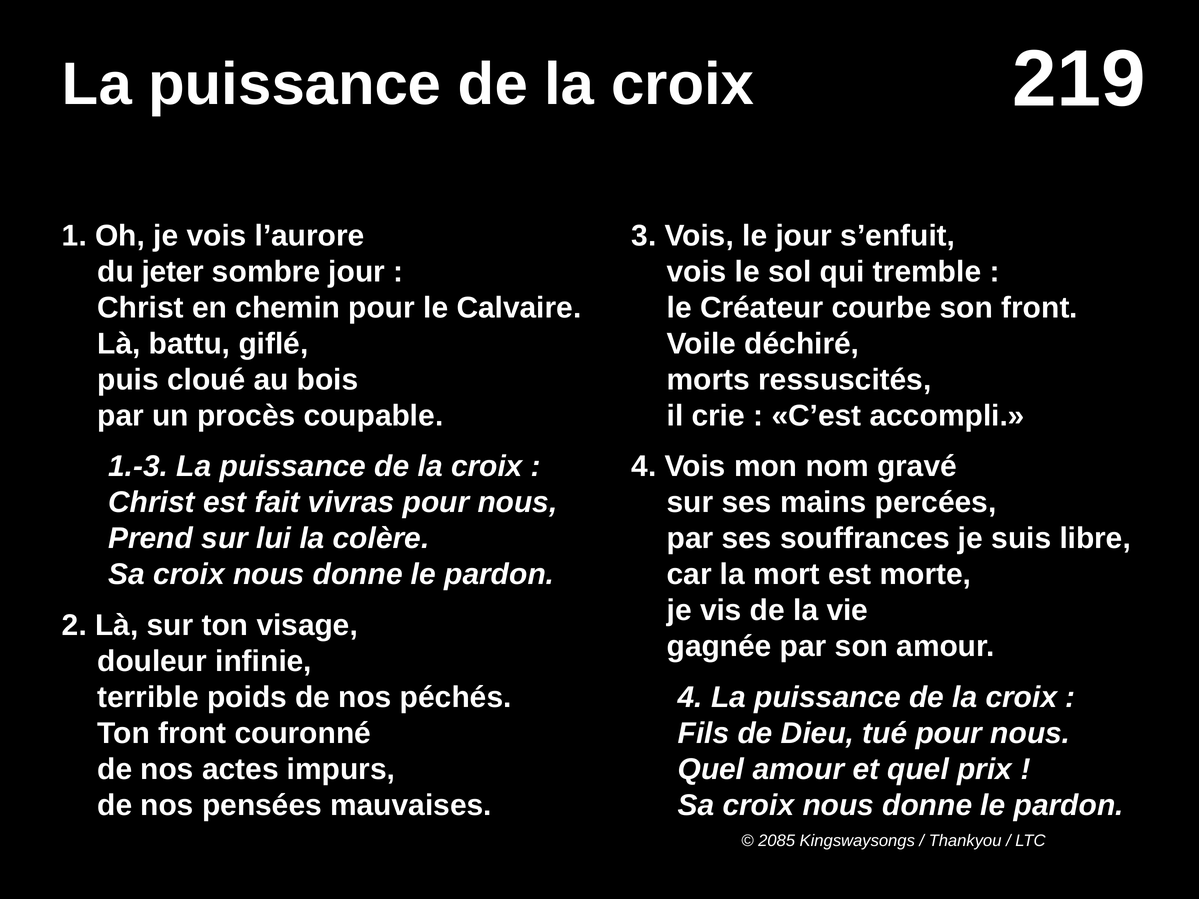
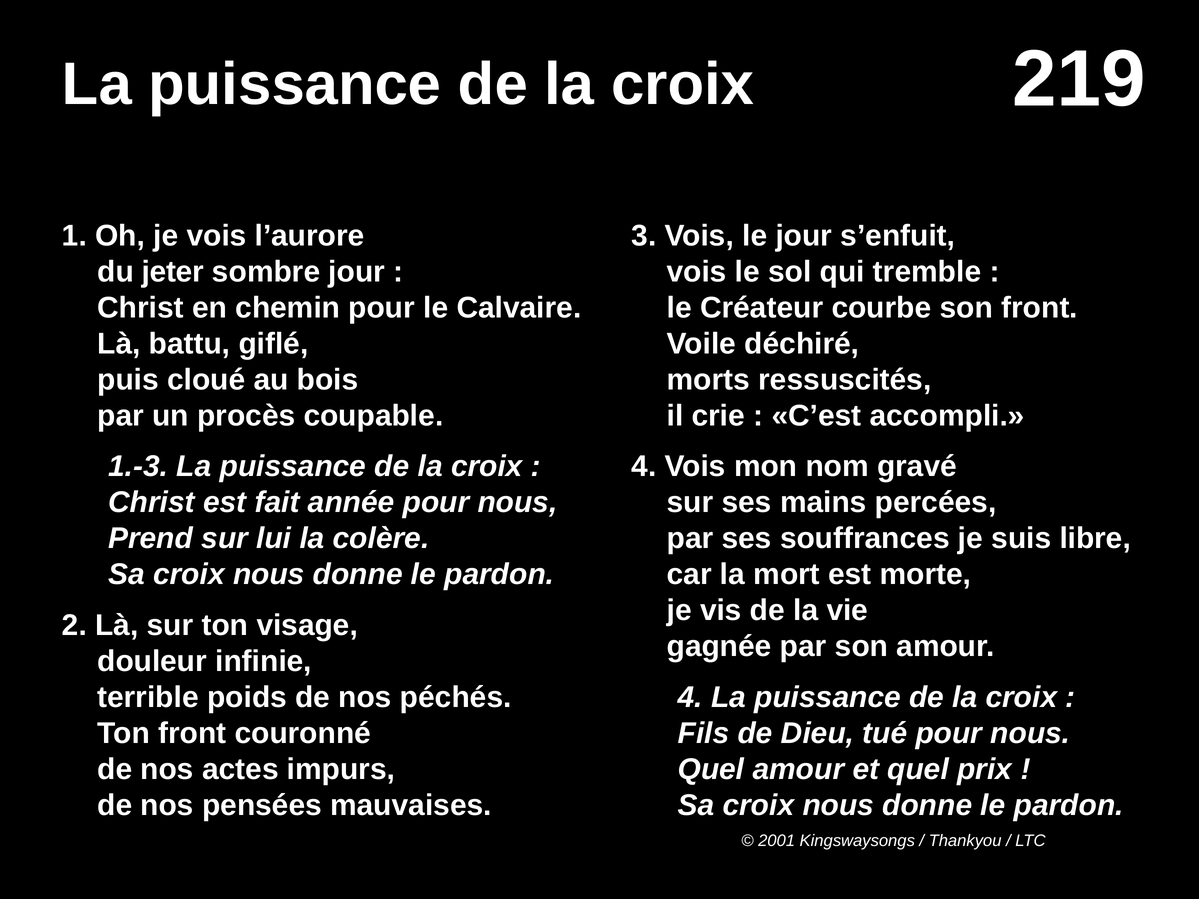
vivras: vivras -> année (351, 503)
2085: 2085 -> 2001 (777, 841)
